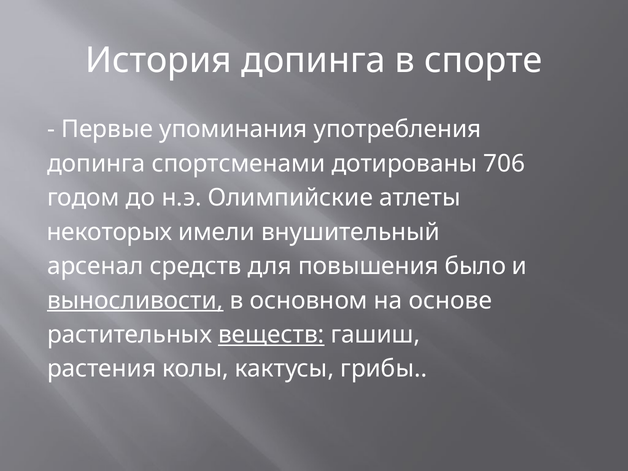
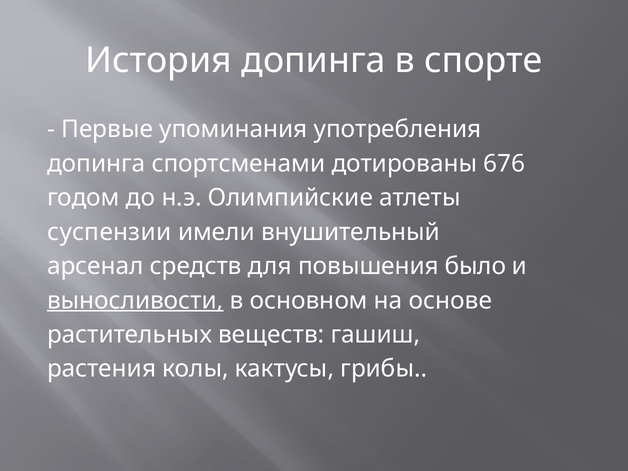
706: 706 -> 676 (504, 164)
некоторых: некоторых -> суспензии (109, 232)
веществ underline: present -> none (271, 335)
